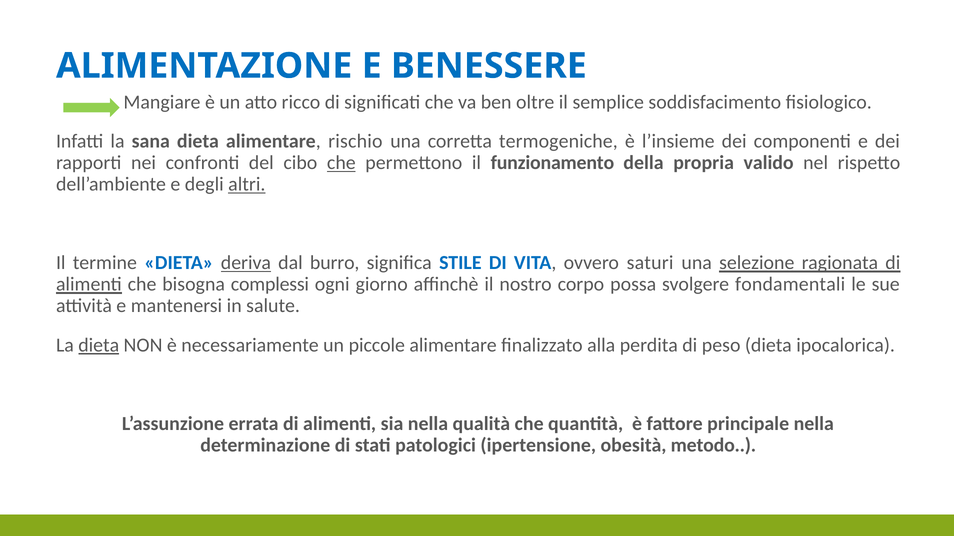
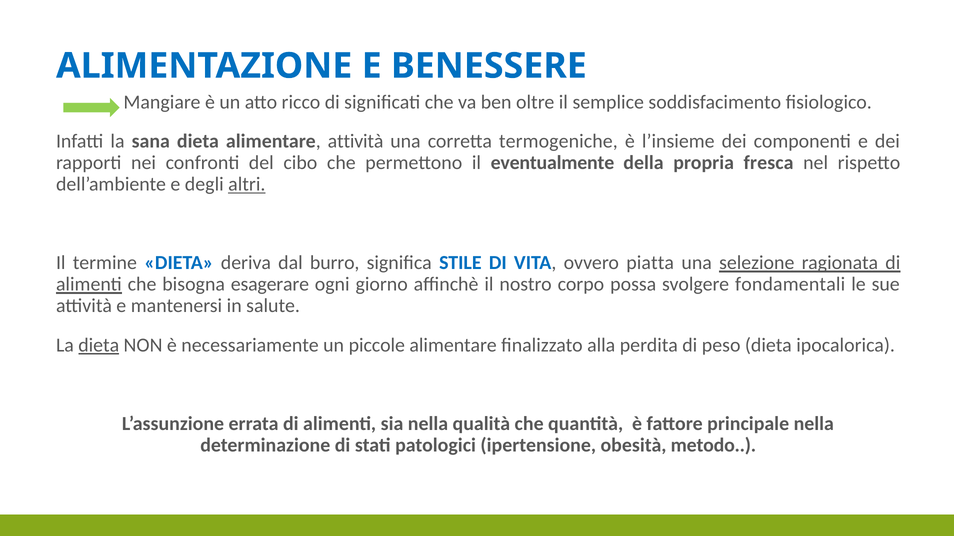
alimentare rischio: rischio -> attività (356, 142)
che underline: present -> none (341, 163)
funzionamento: funzionamento -> eventualmente (552, 163)
valido: valido -> fresca (769, 163)
deriva underline: present -> none (246, 263)
saturi: saturi -> piatta (650, 263)
complessi: complessi -> esagerare (270, 285)
